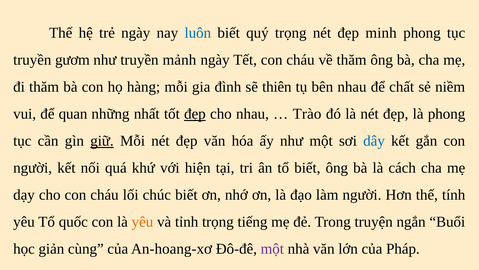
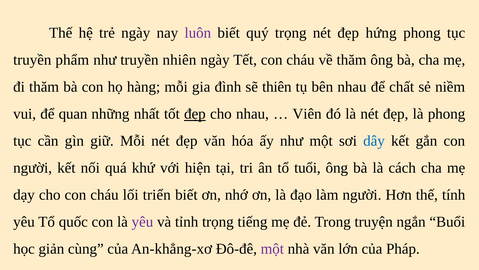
luôn colour: blue -> purple (198, 33)
minh: minh -> hứng (381, 33)
gươm: gươm -> phẩm (72, 60)
mảnh: mảnh -> nhiên (179, 60)
Trào: Trào -> Viên (307, 114)
giữ underline: present -> none (102, 141)
tổ biết: biết -> tuổi (307, 168)
chúc: chúc -> triển (157, 195)
yêu colour: orange -> purple (142, 221)
An-hoang-xơ: An-hoang-xơ -> An-khẳng-xơ (172, 248)
